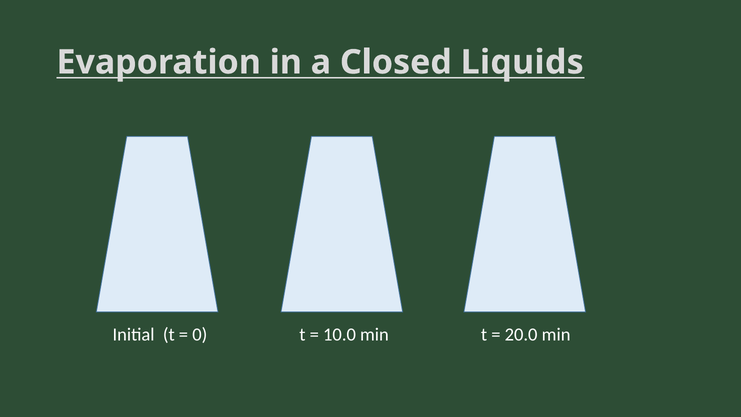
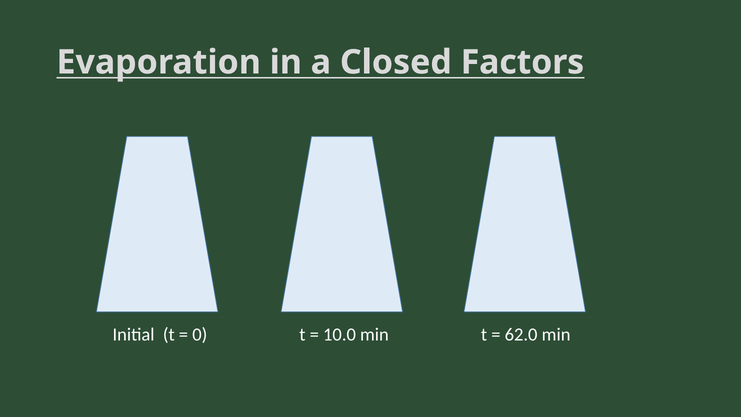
Liquids: Liquids -> Factors (522, 62)
20.0: 20.0 -> 62.0 (521, 335)
